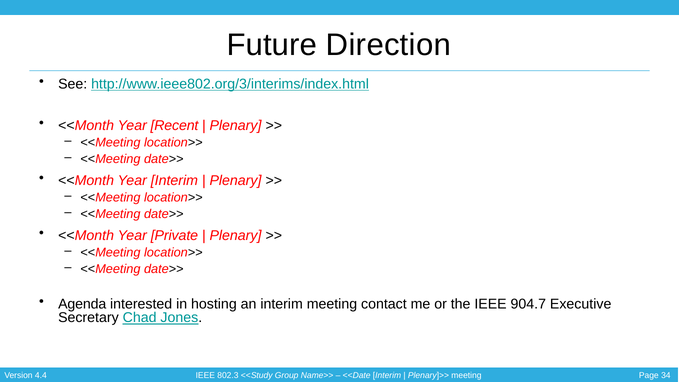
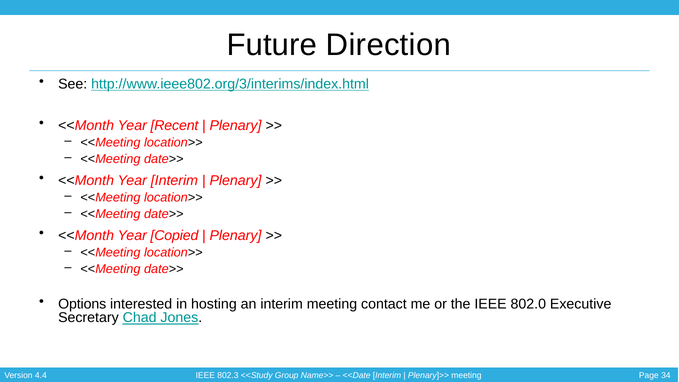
Private: Private -> Copied (174, 235)
Agenda: Agenda -> Options (82, 304)
904.7: 904.7 -> 802.0 (528, 304)
